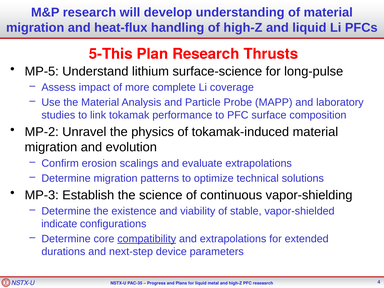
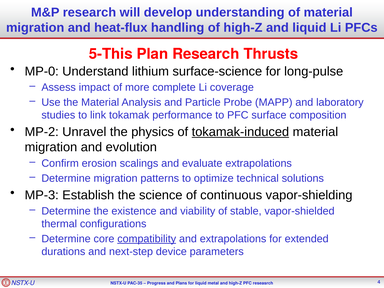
MP-5: MP-5 -> MP-0 (42, 71)
tokamak-induced underline: none -> present (240, 132)
indicate: indicate -> thermal (59, 224)
